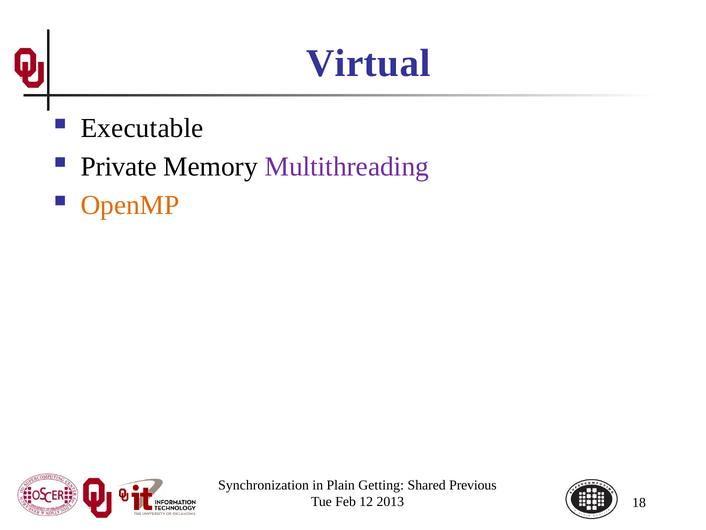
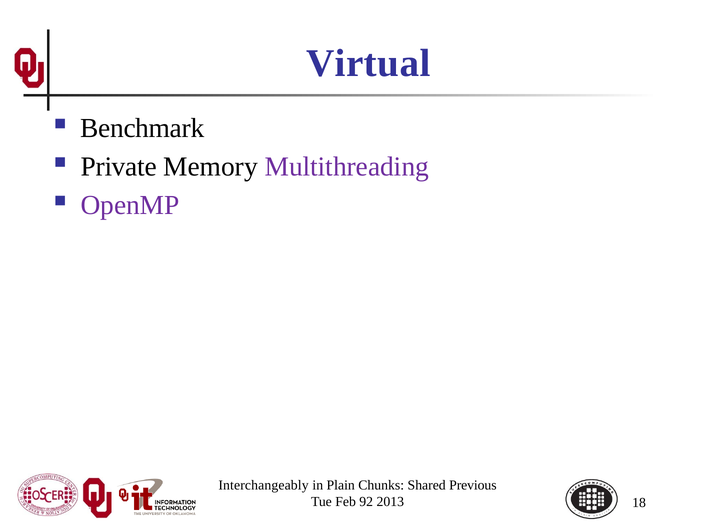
Executable: Executable -> Benchmark (142, 128)
OpenMP colour: orange -> purple (130, 205)
Synchronization: Synchronization -> Interchangeably (264, 485)
Getting: Getting -> Chunks (381, 485)
12: 12 -> 92 (366, 501)
